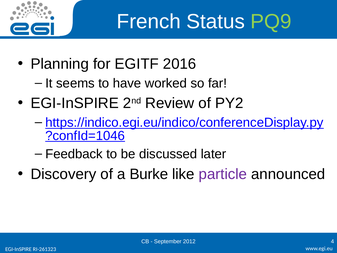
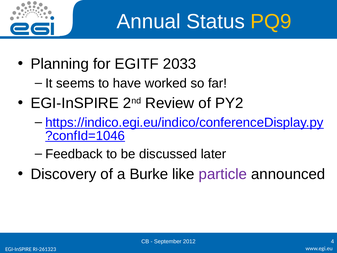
French: French -> Annual (149, 22)
PQ9 colour: light green -> yellow (271, 22)
2016: 2016 -> 2033 (180, 64)
